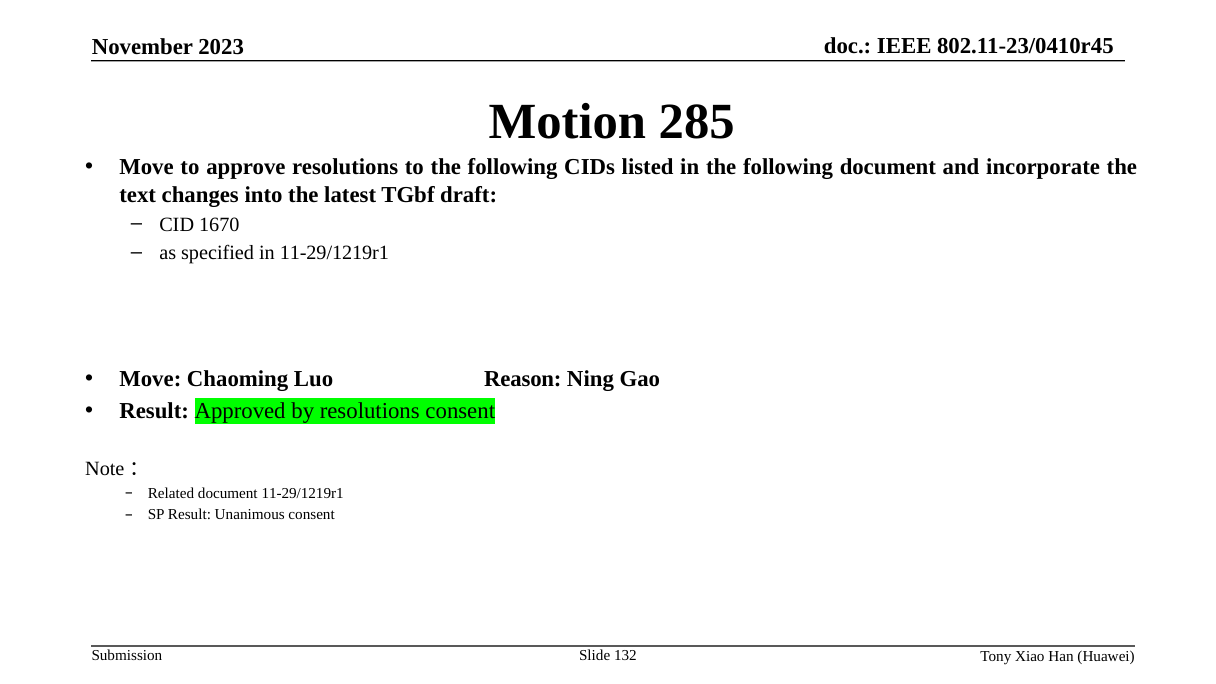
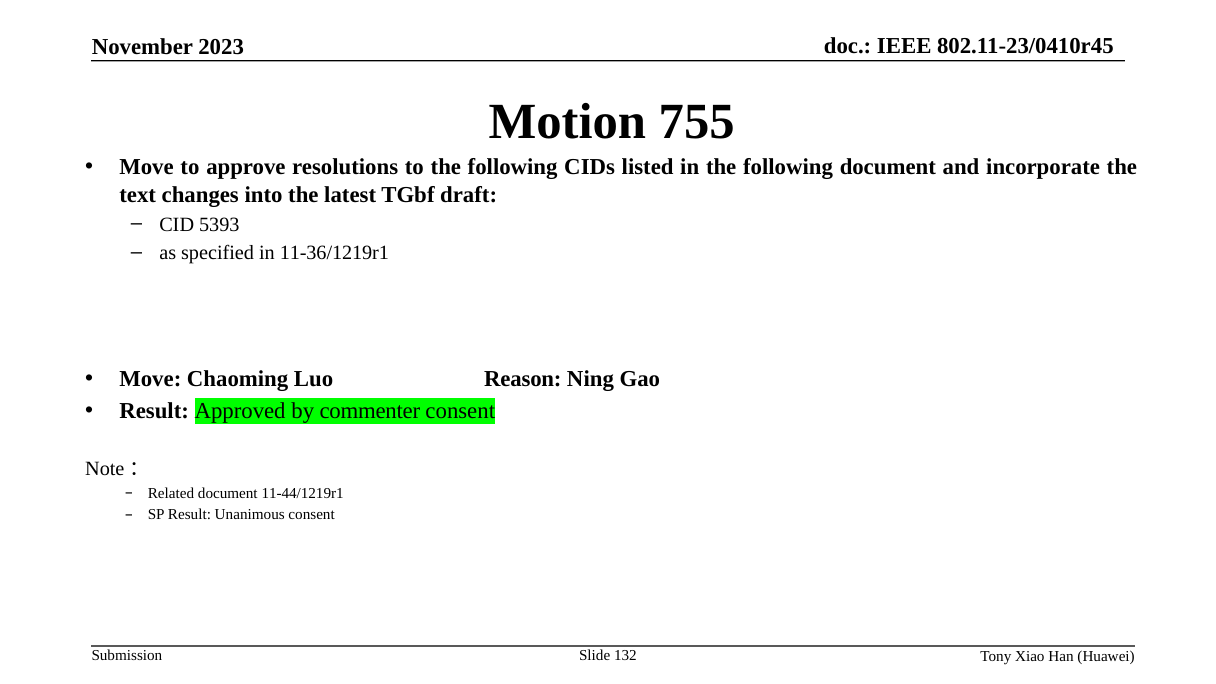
285: 285 -> 755 (697, 122)
1670: 1670 -> 5393 (219, 224)
in 11-29/1219r1: 11-29/1219r1 -> 11-36/1219r1 (334, 253)
by resolutions: resolutions -> commenter (370, 411)
document 11-29/1219r1: 11-29/1219r1 -> 11-44/1219r1 (303, 493)
